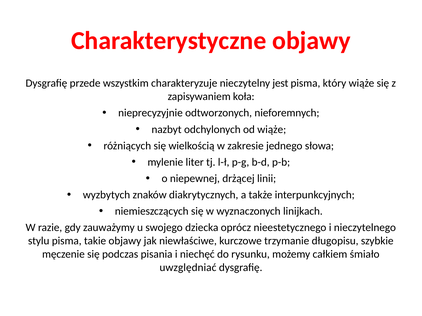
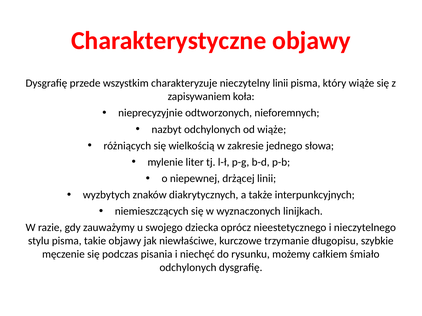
nieczytelny jest: jest -> linii (280, 83)
uwzględniać: uwzględniać -> odchylonych (188, 268)
